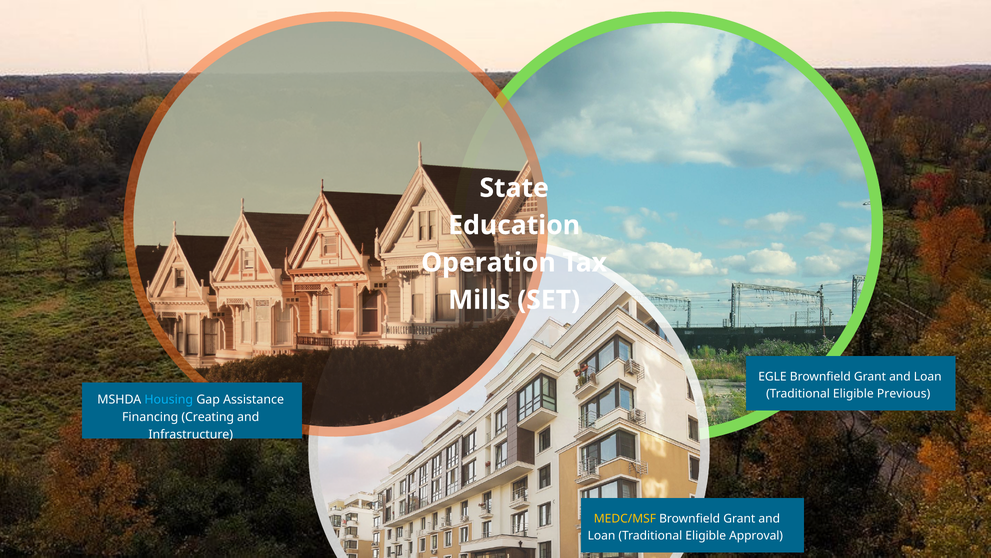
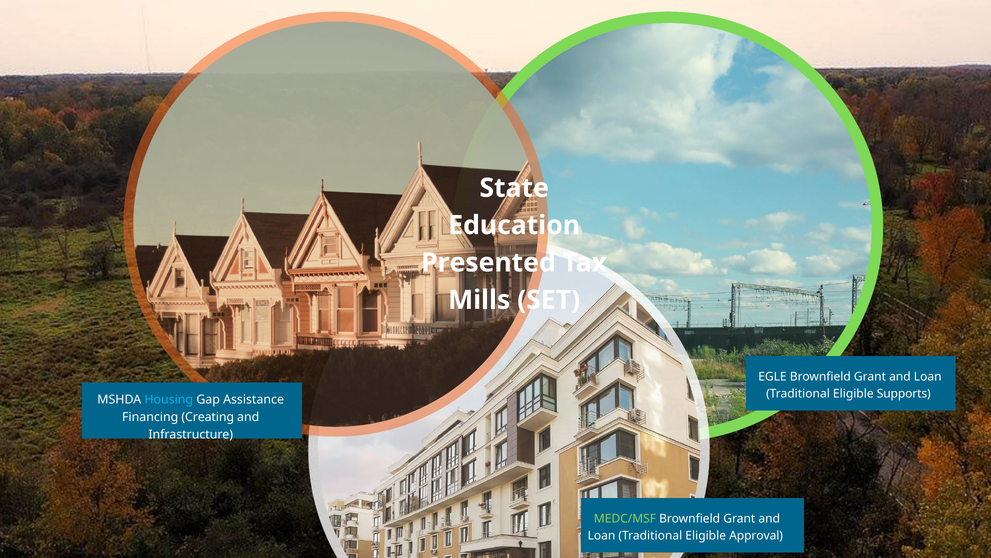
Operation: Operation -> Presented (488, 262)
Previous: Previous -> Supports (904, 393)
MEDC/MSF colour: yellow -> light green (625, 518)
